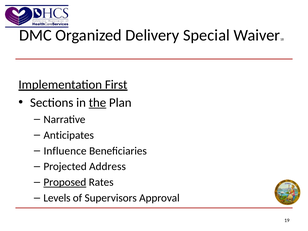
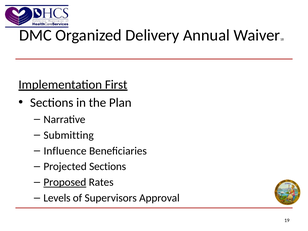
Special: Special -> Annual (206, 35)
the underline: present -> none (97, 103)
Anticipates: Anticipates -> Submitting (69, 135)
Projected Address: Address -> Sections (108, 167)
